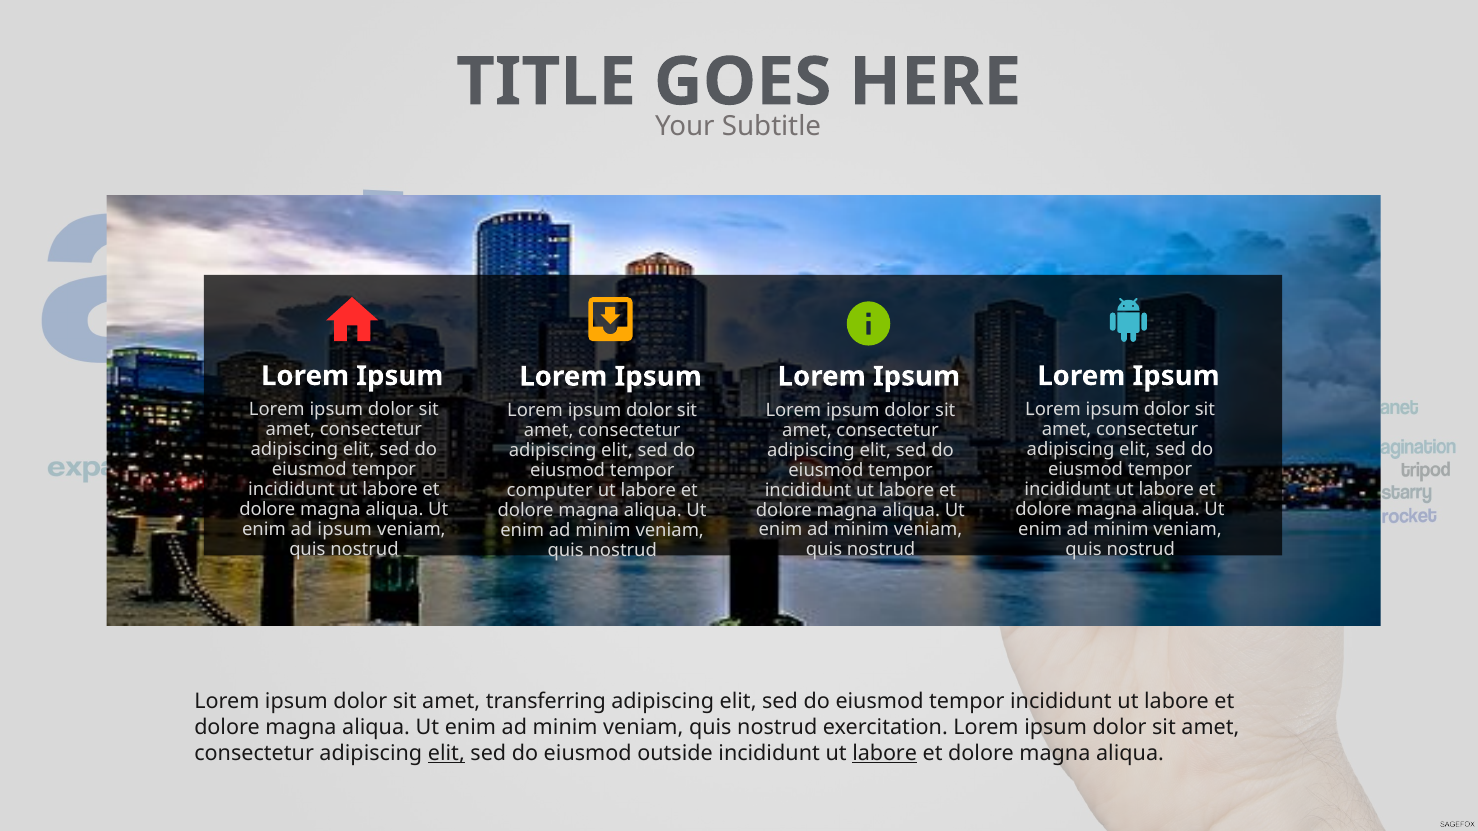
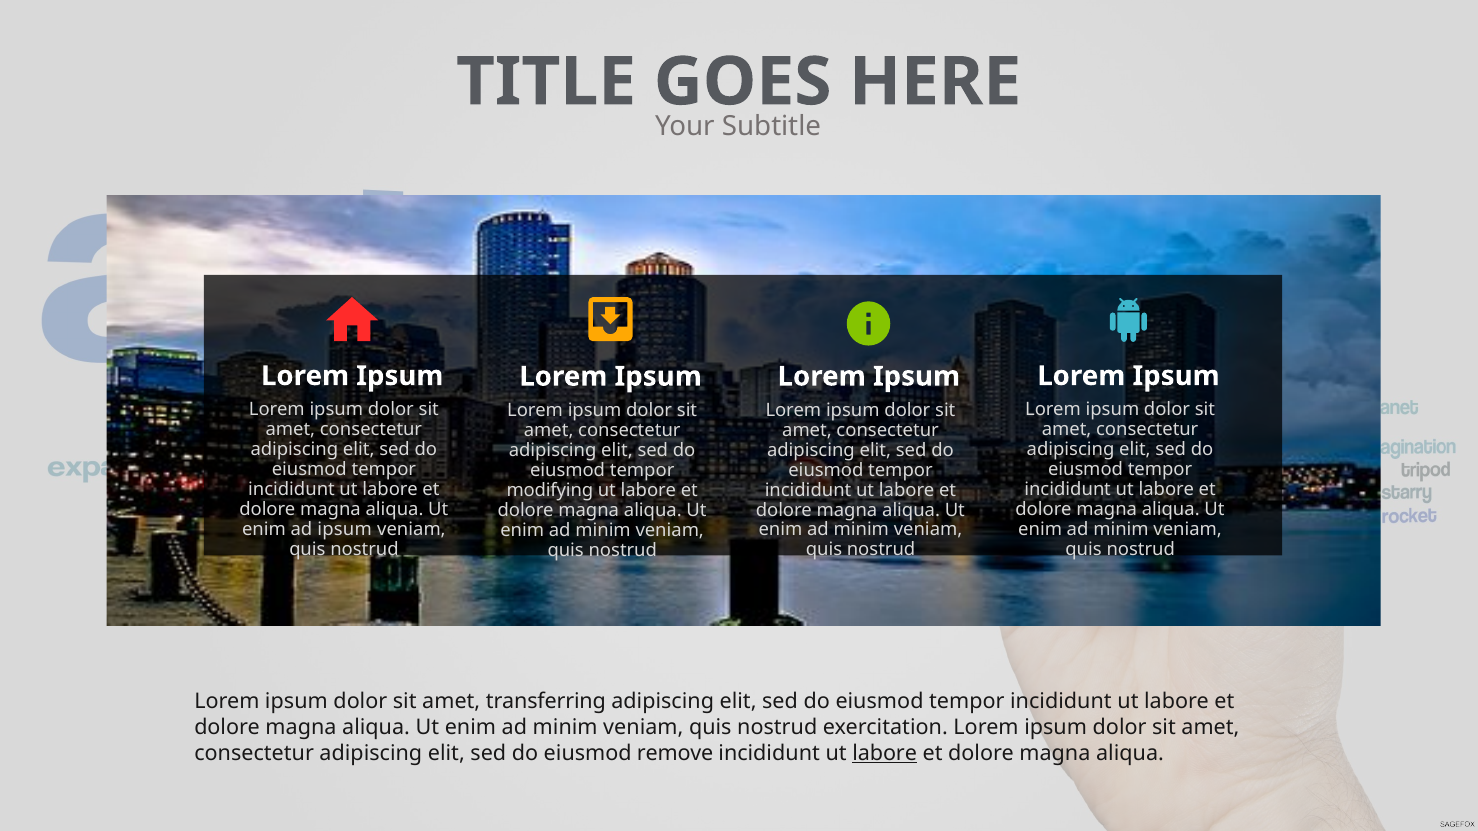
computer: computer -> modifying (550, 490)
elit underline: present -> none (446, 753)
outside: outside -> remove (675, 753)
